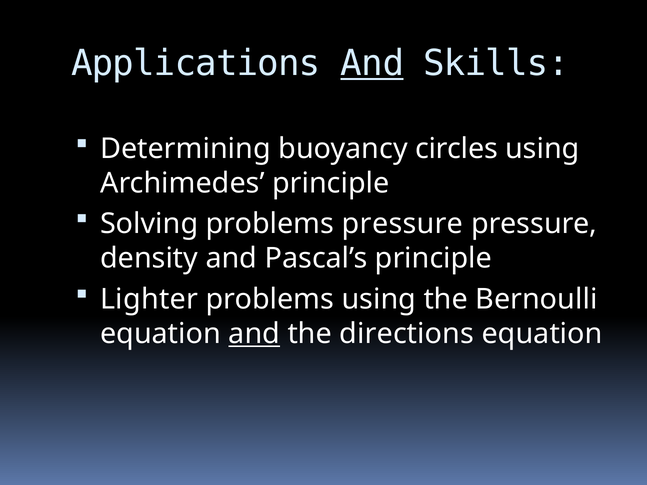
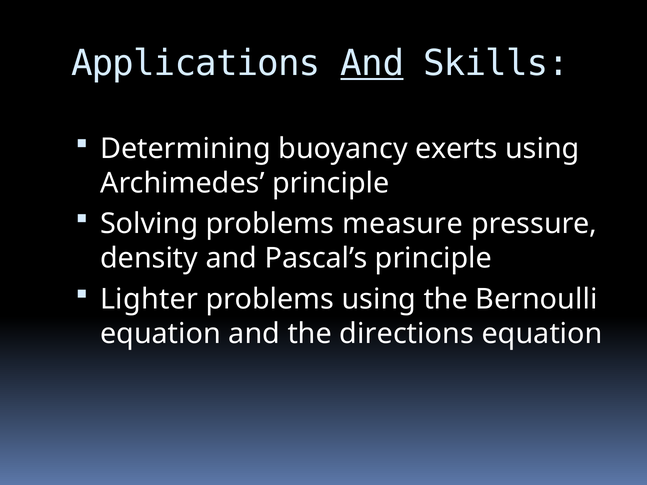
circles: circles -> exerts (456, 149)
problems pressure: pressure -> measure (403, 224)
and underline: present -> none (254, 334)
